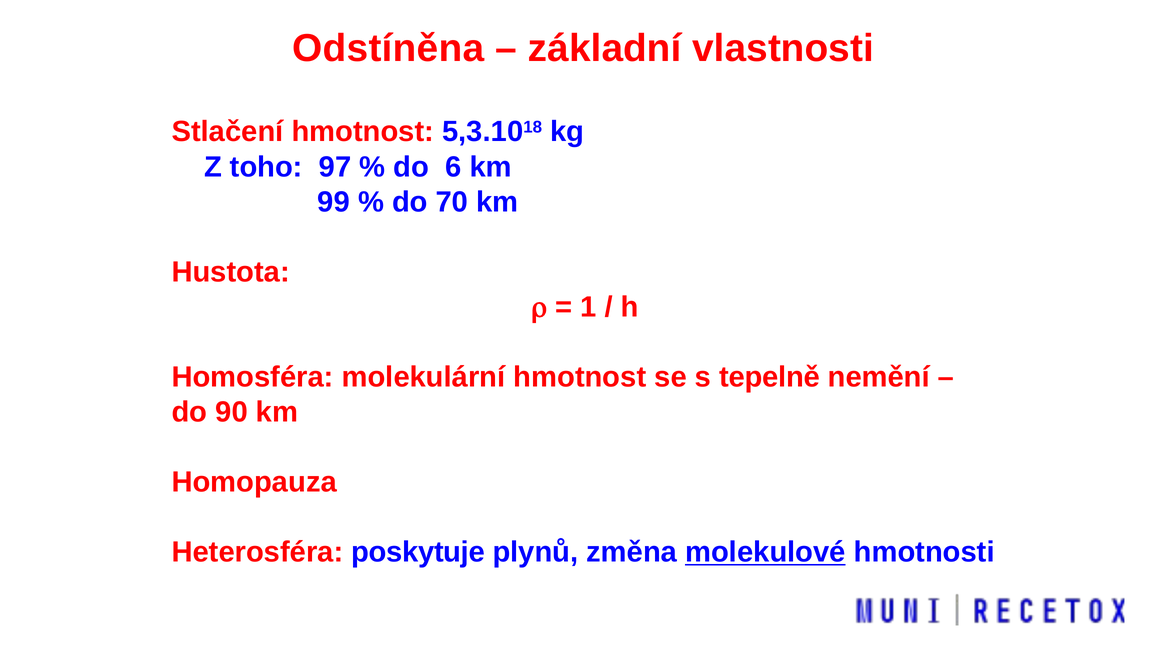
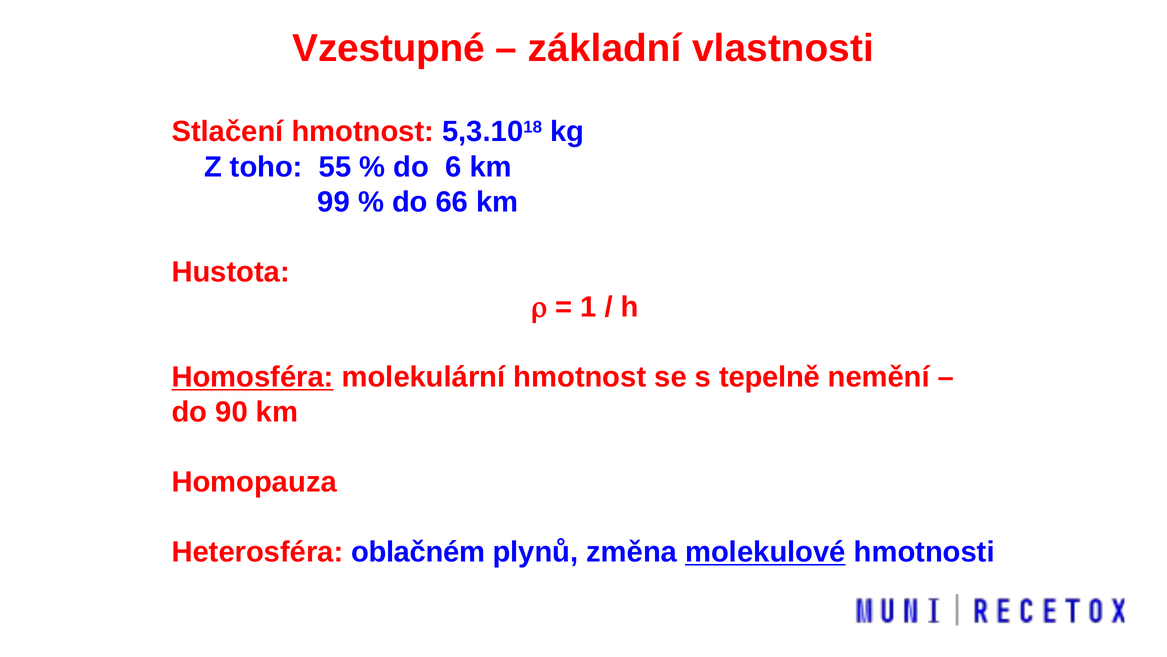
Odstíněna: Odstíněna -> Vzestupné (389, 48)
97: 97 -> 55 (335, 167)
70: 70 -> 66 (452, 202)
Homosféra underline: none -> present (253, 377)
poskytuje: poskytuje -> oblačném (418, 552)
